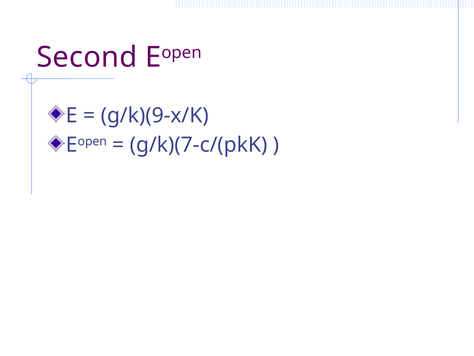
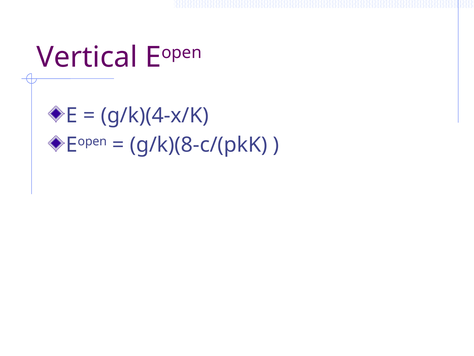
Second: Second -> Vertical (87, 57)
g/k)(9-x/K: g/k)(9-x/K -> g/k)(4-x/K (155, 115)
g/k)(7-c/(pkK: g/k)(7-c/(pkK -> g/k)(8-c/(pkK (199, 145)
